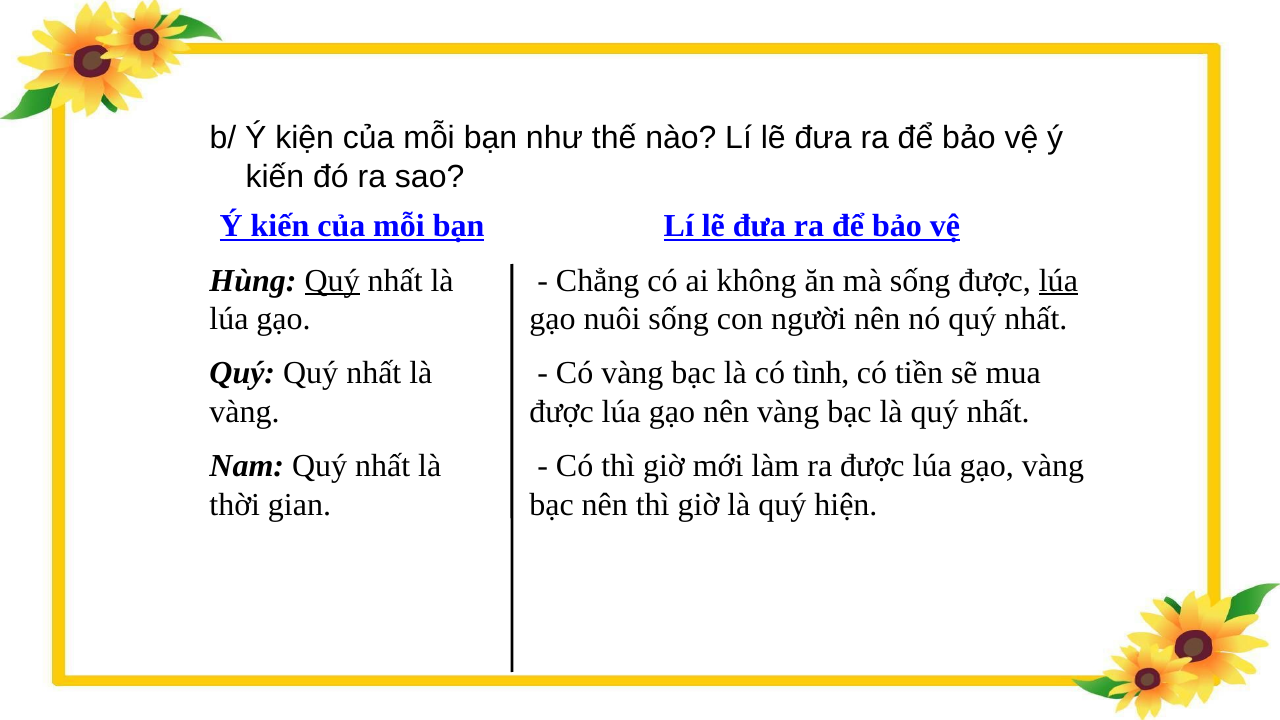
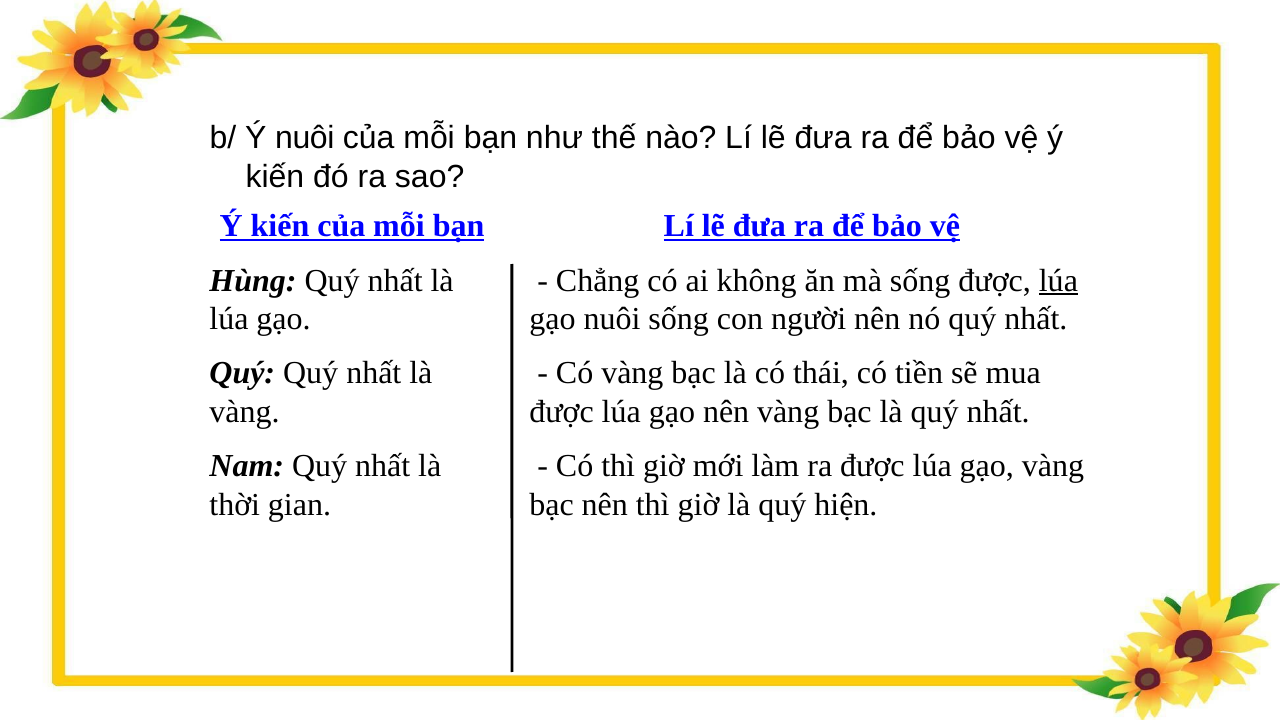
Ý kiện: kiện -> nuôi (305, 138)
Quý underline: present -> none (332, 281)
tình: tình -> thái (821, 373)
